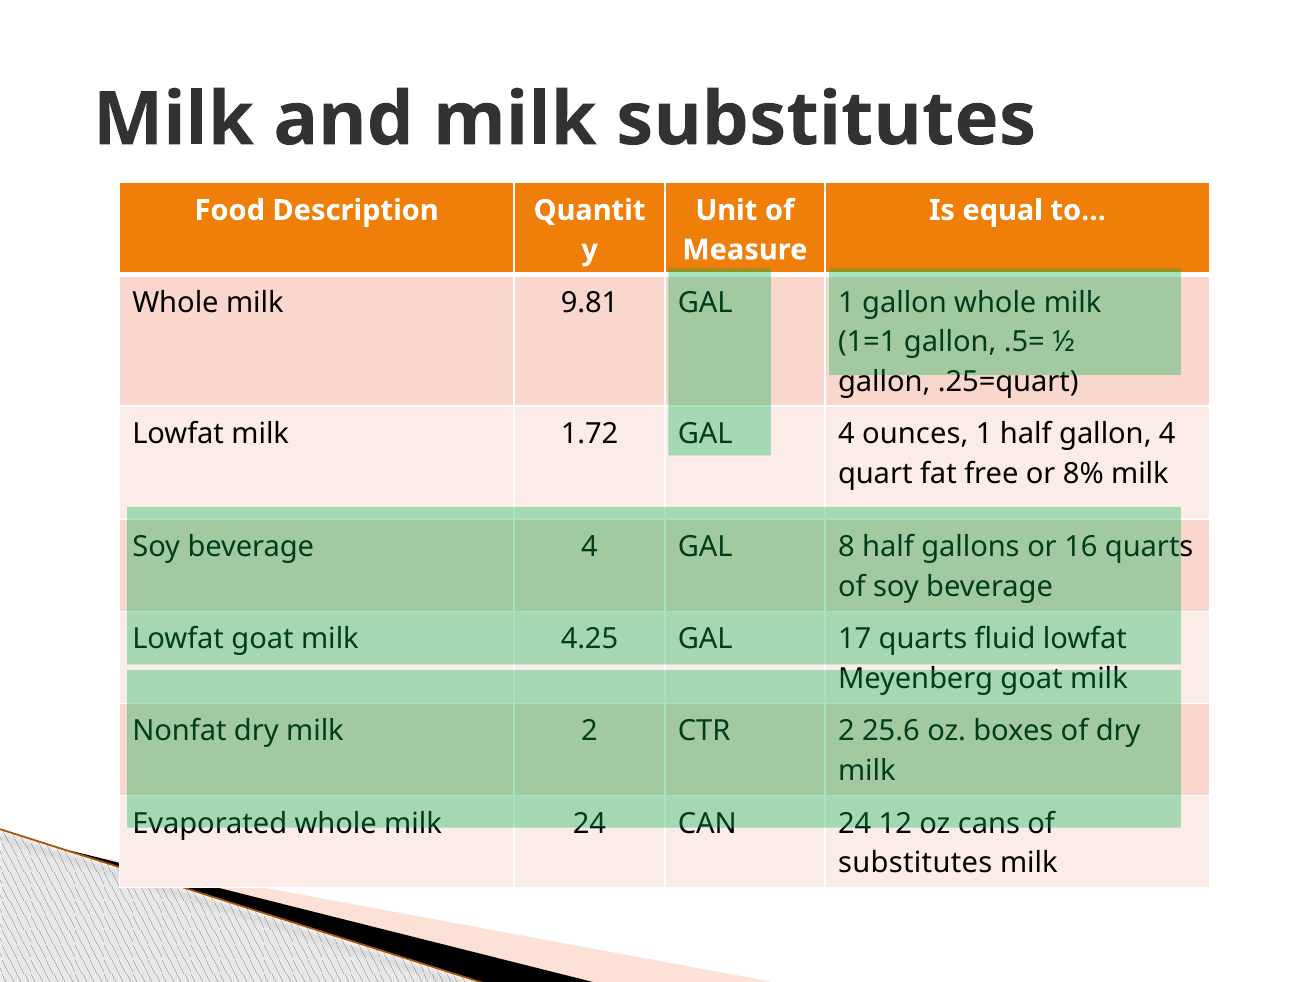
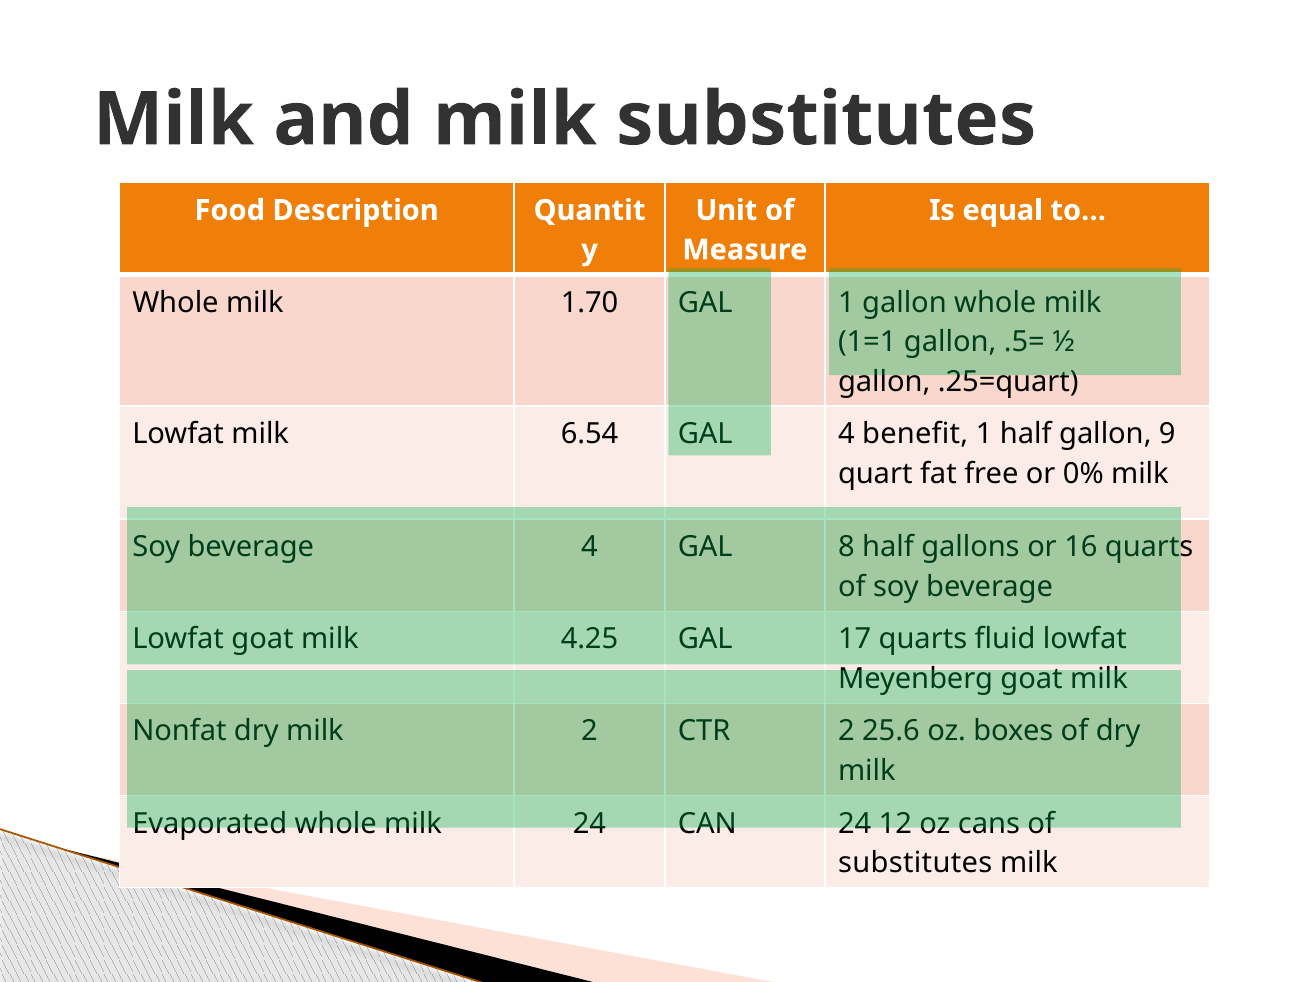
9.81: 9.81 -> 1.70 (590, 303)
1.72: 1.72 -> 6.54 (590, 434)
ounces: ounces -> benefit (915, 434)
gallon 4: 4 -> 9 (1167, 434)
8%: 8% -> 0% (1083, 474)
